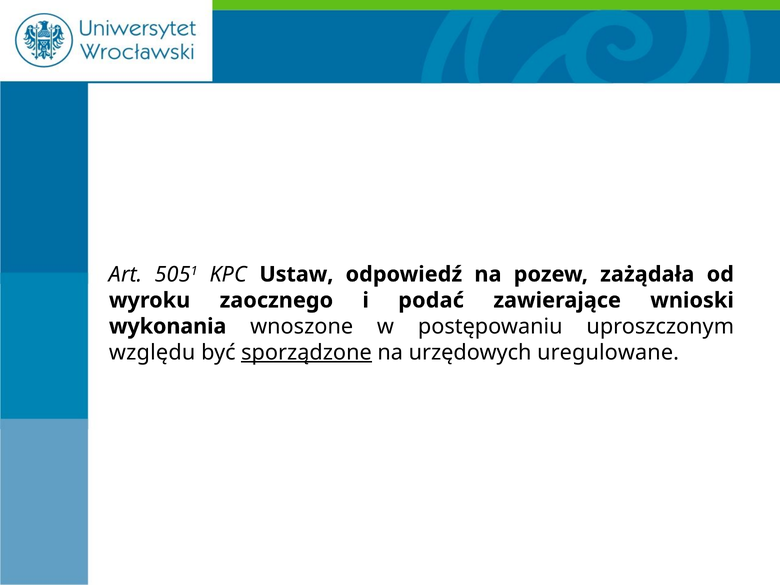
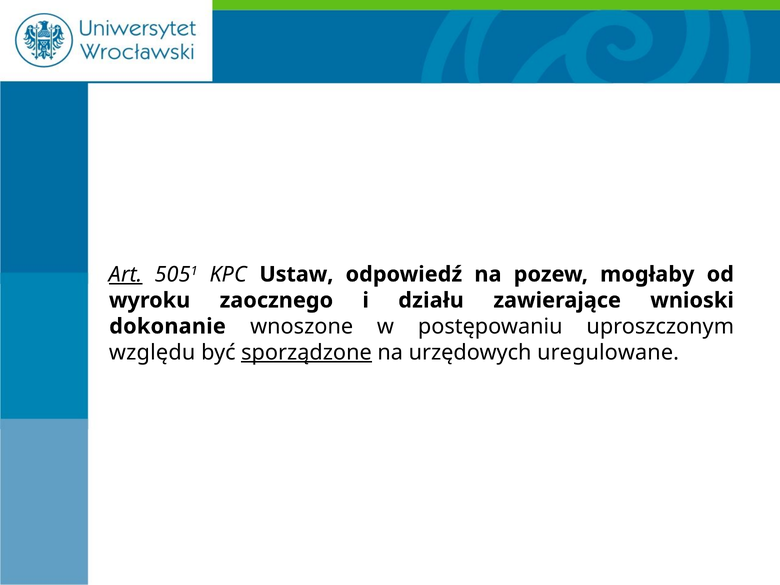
Art underline: none -> present (126, 274)
zażądała: zażądała -> mogłaby (647, 274)
podać: podać -> działu (431, 300)
wykonania: wykonania -> dokonanie (168, 326)
